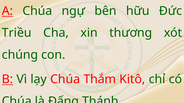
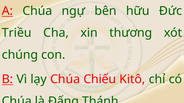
Thắm: Thắm -> Chiếu (100, 80)
